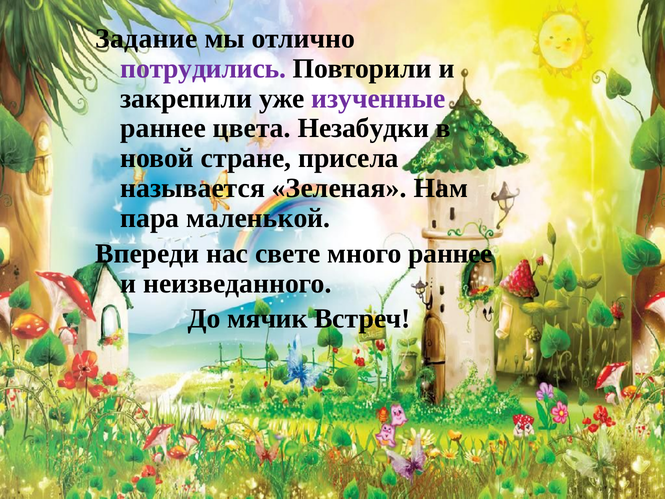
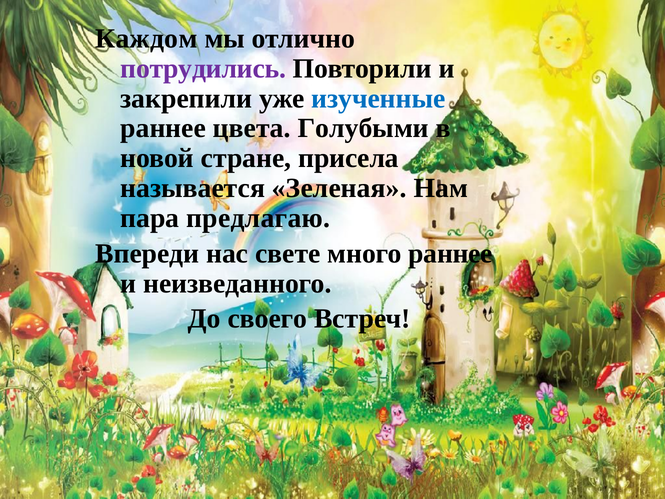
Задание: Задание -> Каждом (146, 39)
изученные colour: purple -> blue (379, 98)
Незабудки: Незабудки -> Голубыми (363, 128)
маленькой: маленькой -> предлагаю (258, 218)
мячик: мячик -> своего (267, 318)
